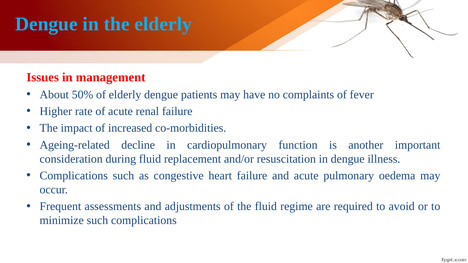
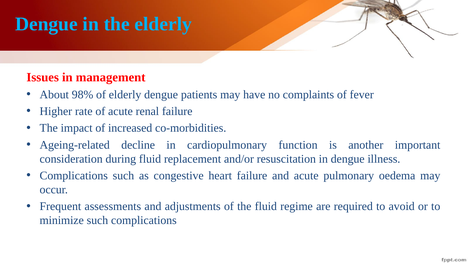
50%: 50% -> 98% (83, 95)
